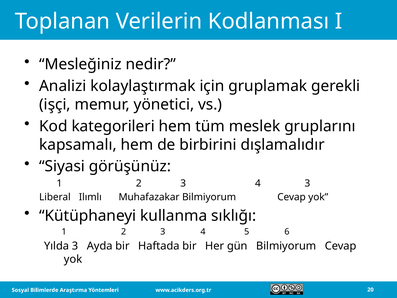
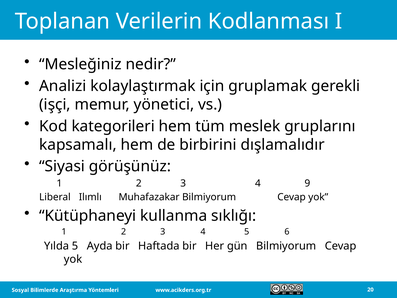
4 3: 3 -> 9 (307, 183)
Yılda 3: 3 -> 5 (75, 246)
